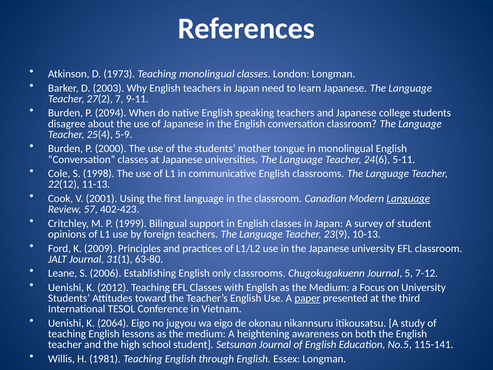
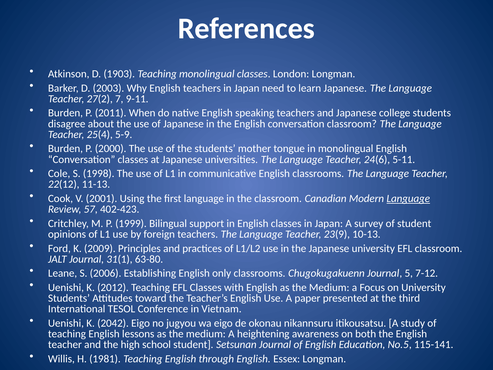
1973: 1973 -> 1903 (119, 74)
2094: 2094 -> 2011 (111, 113)
paper underline: present -> none (307, 298)
2064: 2064 -> 2042 (113, 323)
